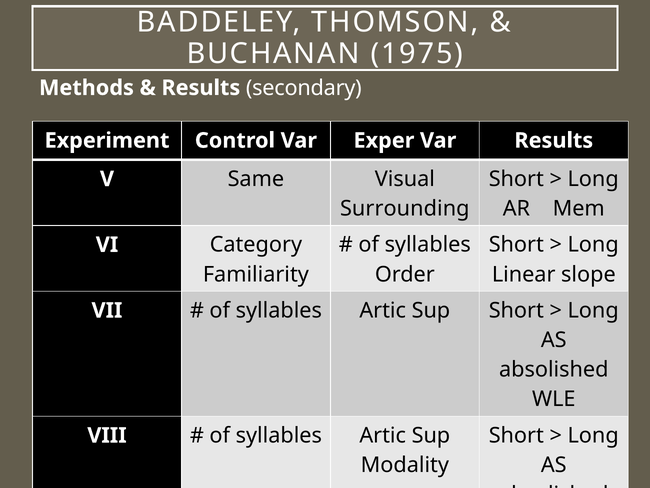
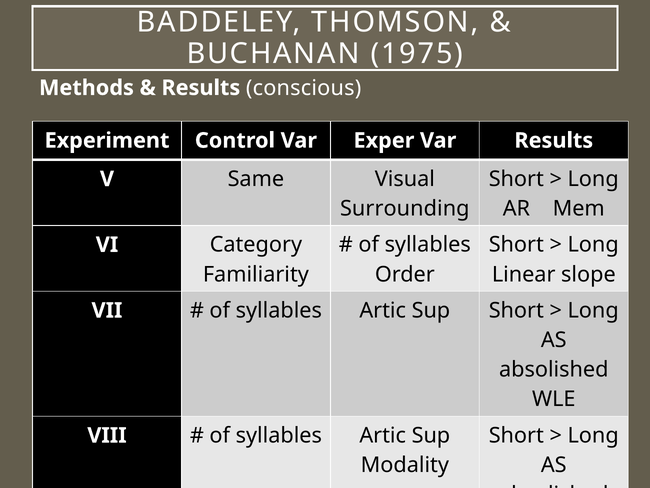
secondary: secondary -> conscious (304, 88)
